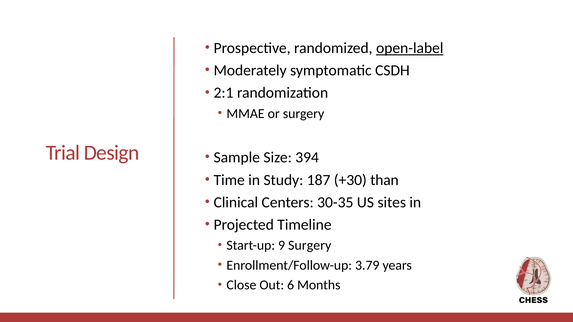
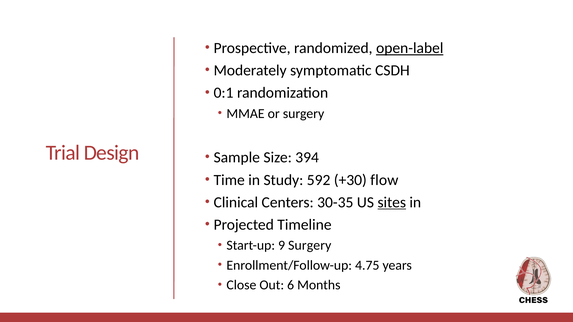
2:1: 2:1 -> 0:1 (224, 93)
187: 187 -> 592 (319, 180)
than: than -> flow (384, 180)
sites underline: none -> present (392, 203)
3.79: 3.79 -> 4.75 (367, 266)
